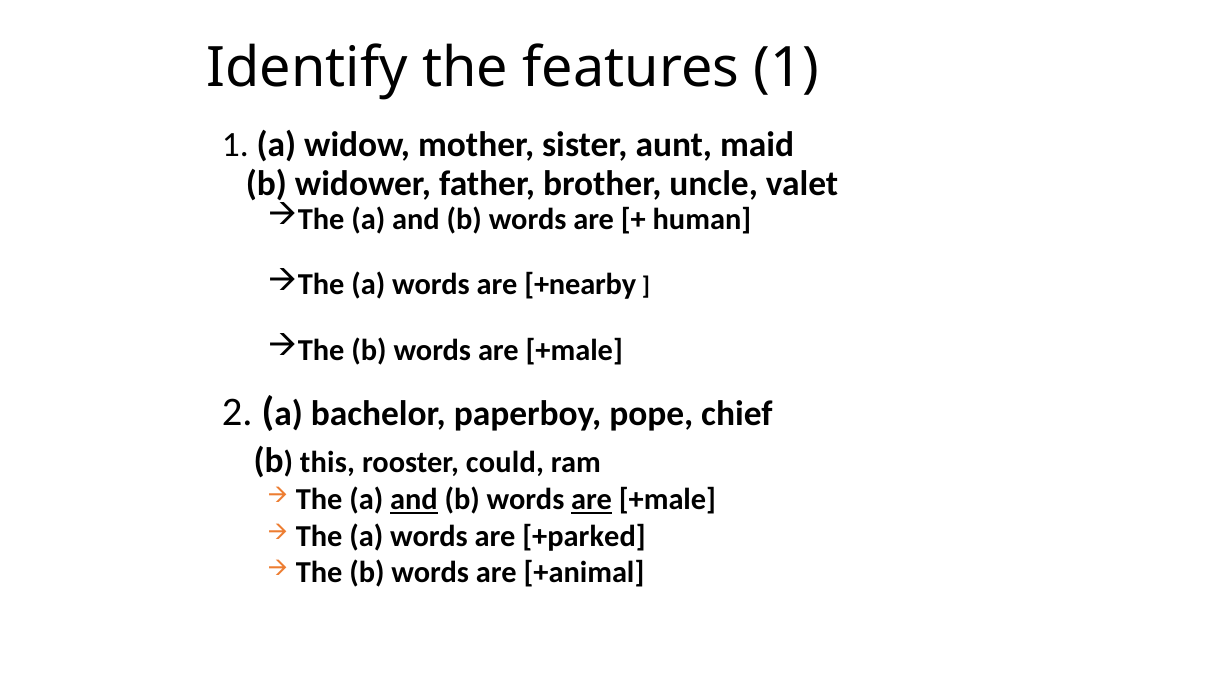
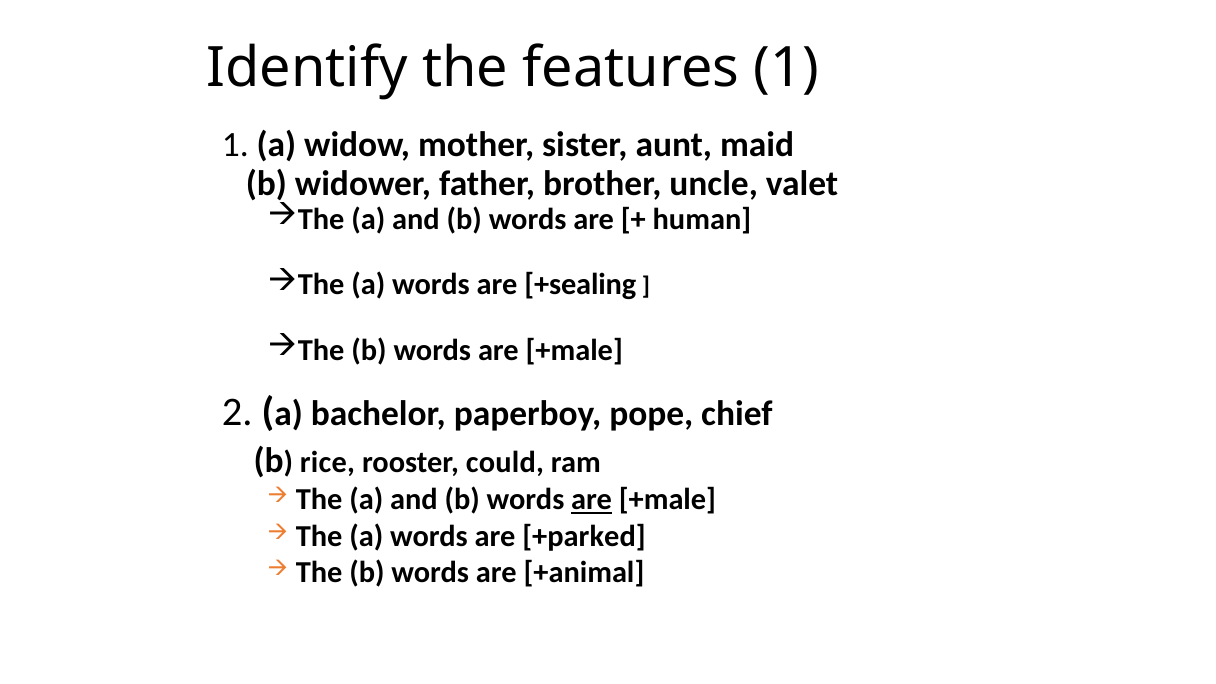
+nearby: +nearby -> +sealing (580, 285)
this: this -> rice (327, 462)
and underline: present -> none (414, 500)
